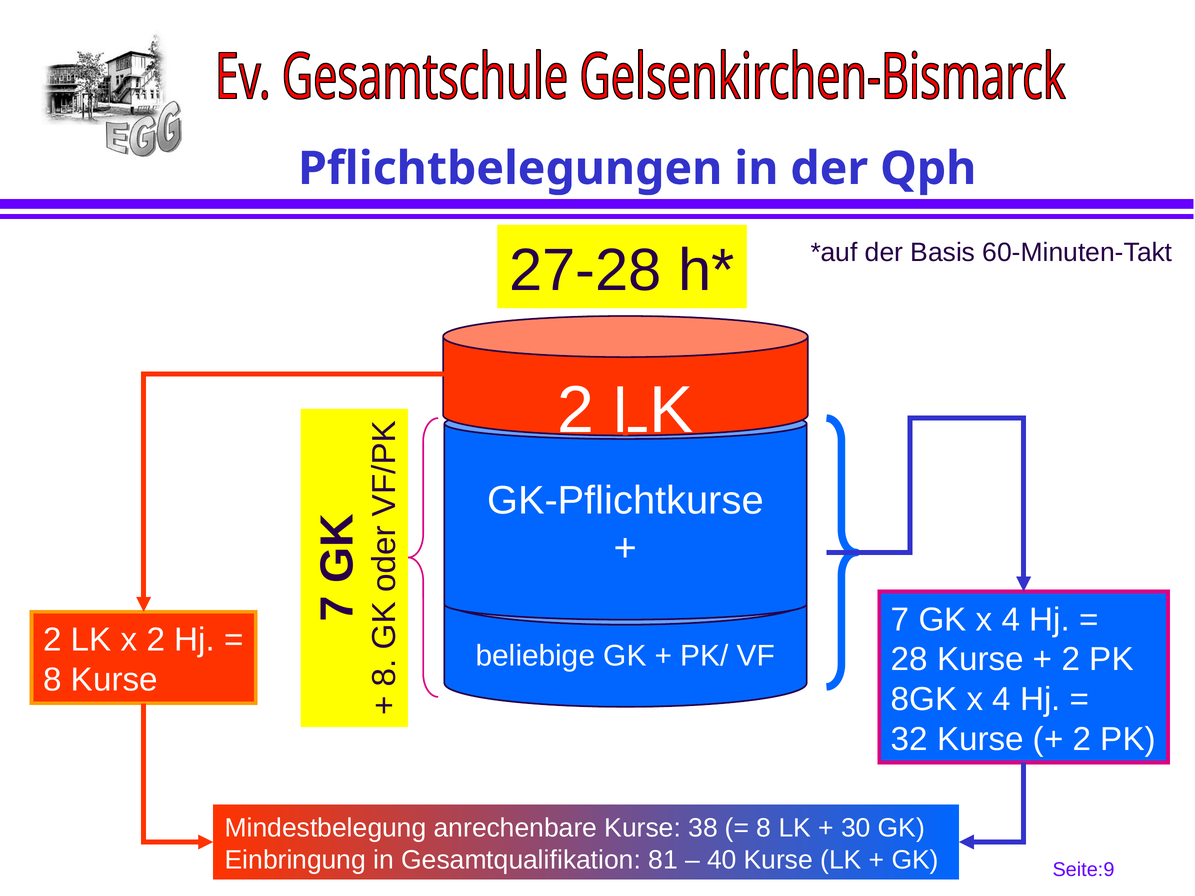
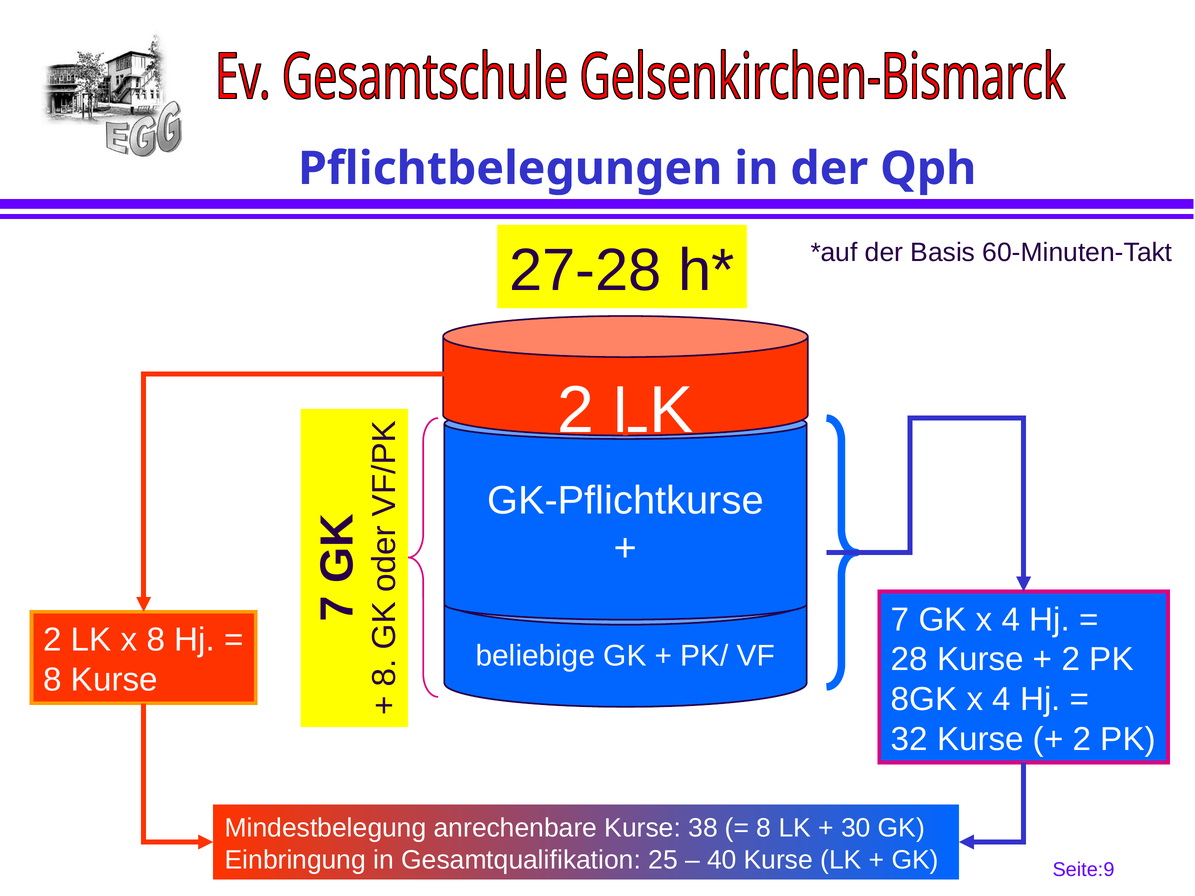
x 2: 2 -> 8 (156, 640)
81: 81 -> 25 (663, 860)
